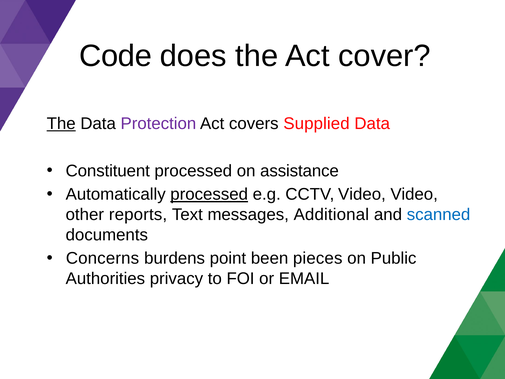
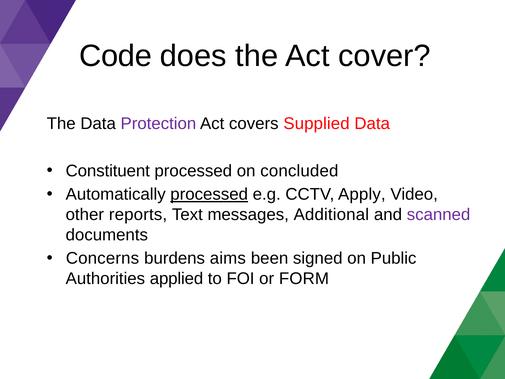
The underline: present -> none (61, 124)
assistance: assistance -> concluded (299, 171)
CCTV Video: Video -> Apply (362, 194)
scanned colour: blue -> purple (439, 214)
point: point -> aims (228, 258)
pieces: pieces -> signed (318, 258)
privacy: privacy -> applied (177, 278)
EMAIL: EMAIL -> FORM (304, 278)
